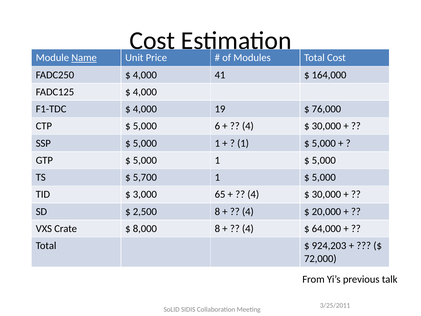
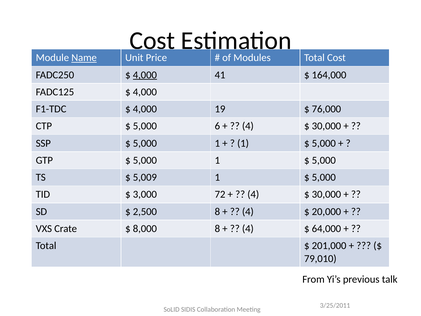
4,000 underline: none -> present (145, 75)
5,700: 5,700 -> 5,009 (145, 177)
65: 65 -> 72 (220, 194)
924,203: 924,203 -> 201,000 (329, 246)
72,000: 72,000 -> 79,010 (320, 258)
